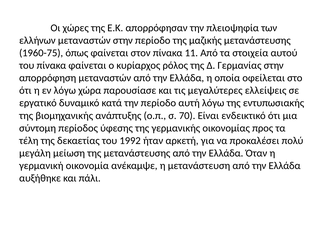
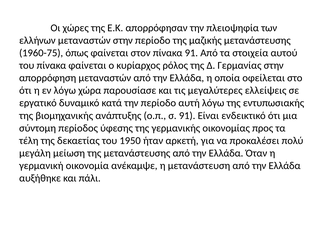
πίνακα 11: 11 -> 91 (191, 53)
σ 70: 70 -> 91 (187, 116)
1992: 1992 -> 1950 (130, 141)
